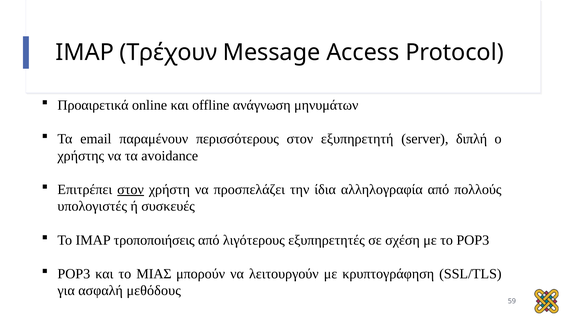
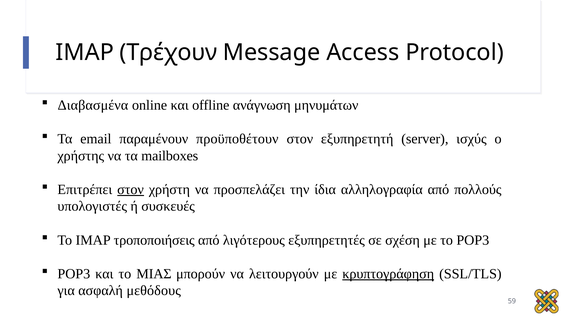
Προαιρετικά: Προαιρετικά -> Διαβασμένα (93, 105)
περισσότερους: περισσότερους -> προϋποθέτουν (237, 139)
διπλή: διπλή -> ισχύς (471, 139)
avoidance: avoidance -> mailboxes (170, 156)
κρυπτογράφηση underline: none -> present (388, 274)
